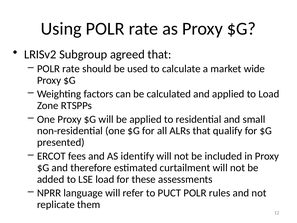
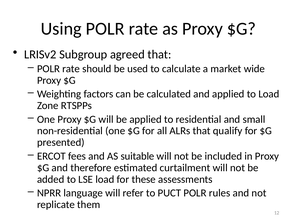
identify: identify -> suitable (137, 156)
